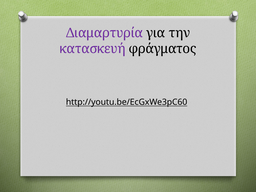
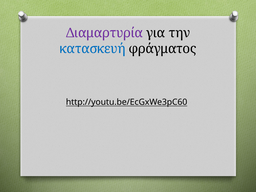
κατασκευή colour: purple -> blue (93, 49)
